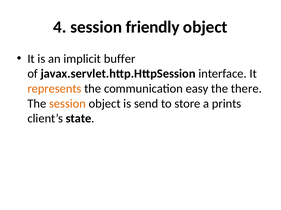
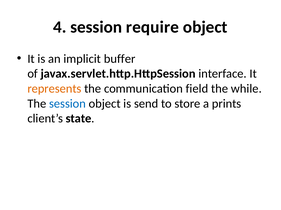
friendly: friendly -> require (152, 27)
easy: easy -> field (197, 89)
there: there -> while (246, 89)
session colour: orange -> blue (68, 104)
